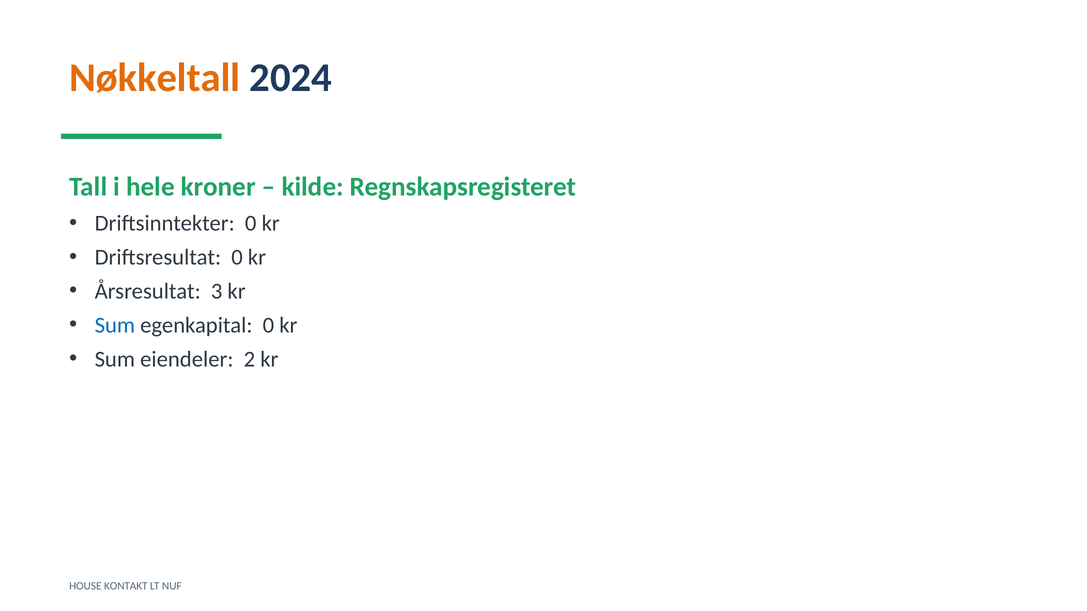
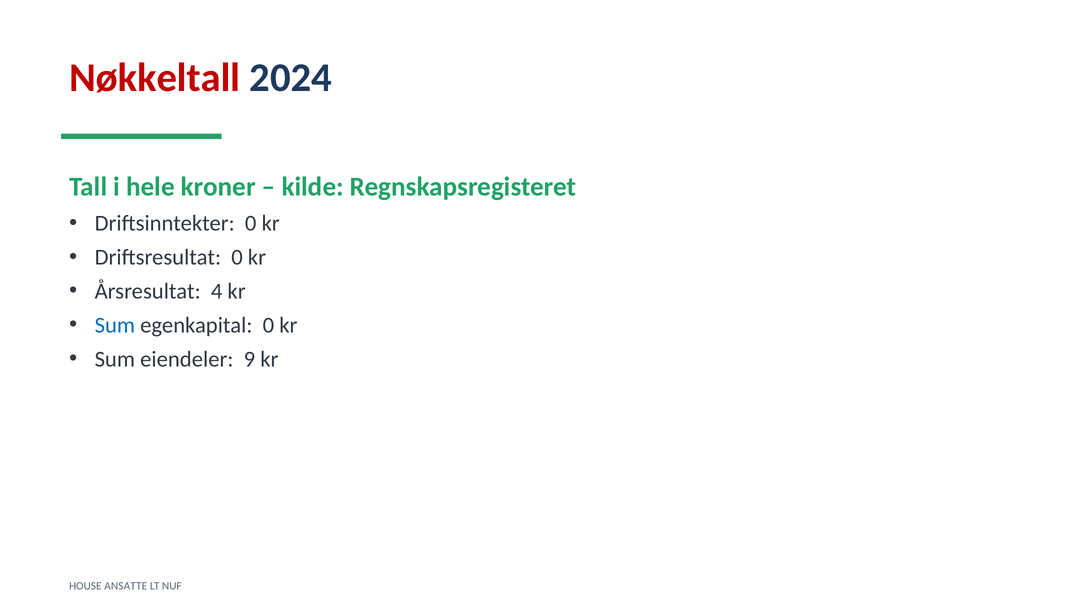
Nøkkeltall colour: orange -> red (155, 78)
3: 3 -> 4 (217, 291)
2: 2 -> 9 (249, 359)
KONTAKT: KONTAKT -> ANSATTE (126, 587)
